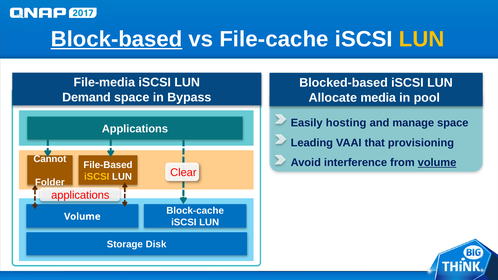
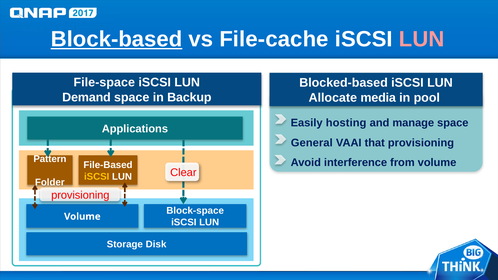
LUN colour: yellow -> pink (422, 39)
File-media: File-media -> File-space (104, 82)
Bypass: Bypass -> Backup (189, 97)
Leading: Leading -> General (312, 143)
Cannot: Cannot -> Pattern (50, 159)
volume underline: present -> none (437, 163)
applications: applications -> provisioning (80, 195)
Block-cache: Block-cache -> Block-space (195, 211)
